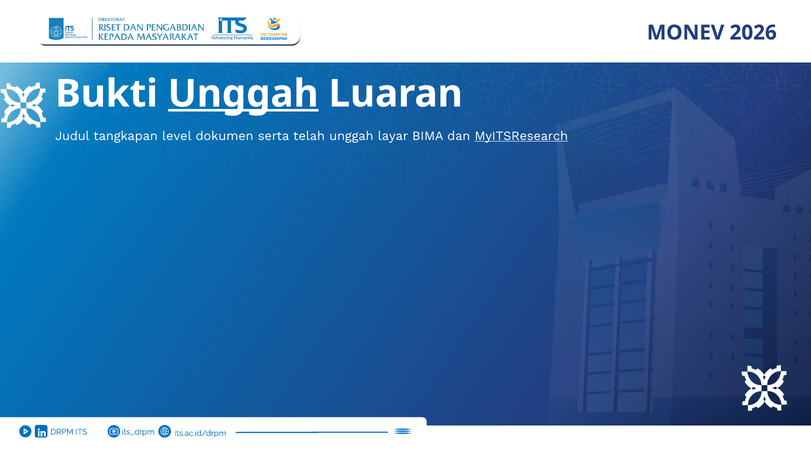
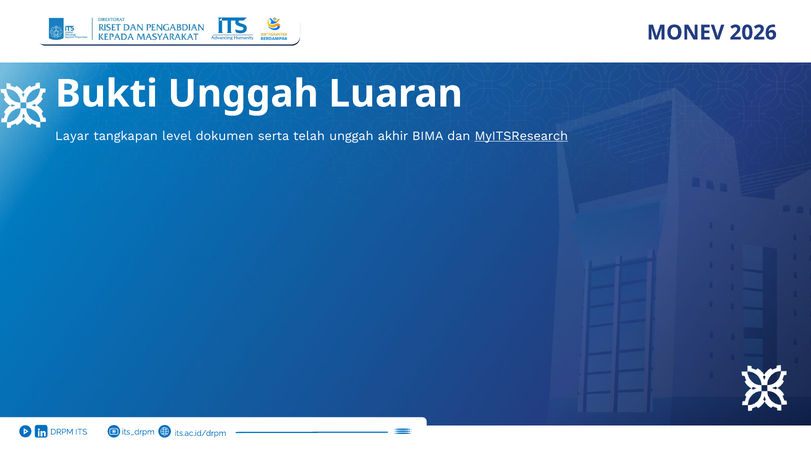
Unggah underline: present -> none (243, 94)
Judul: Judul -> Layar (72, 136)
layar: layar -> akhir (393, 136)
